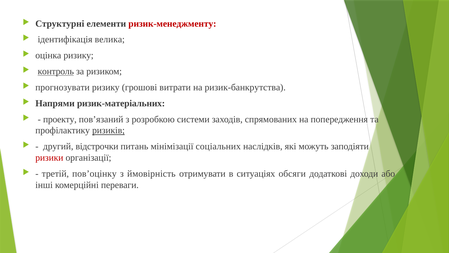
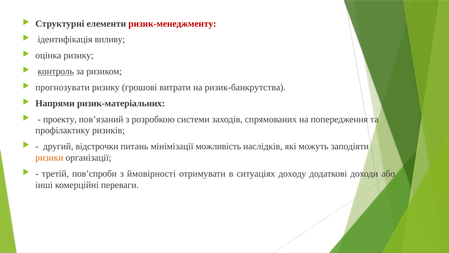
велика: велика -> впливу (110, 39)
ризиків underline: present -> none (108, 130)
соціальних: соціальних -> можливість (218, 146)
ризики colour: red -> orange (49, 157)
пов’оцінку: пов’оцінку -> пов’спроби (94, 173)
ймовірність: ймовірність -> ймовірності (151, 173)
обсяги: обсяги -> доходу (292, 173)
